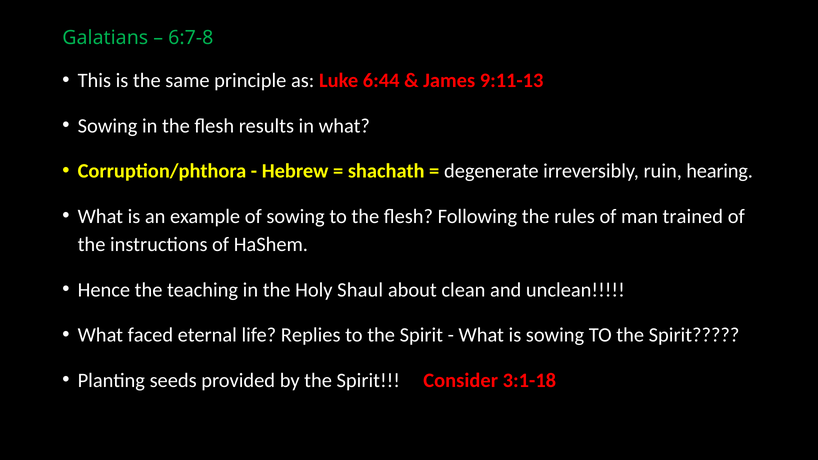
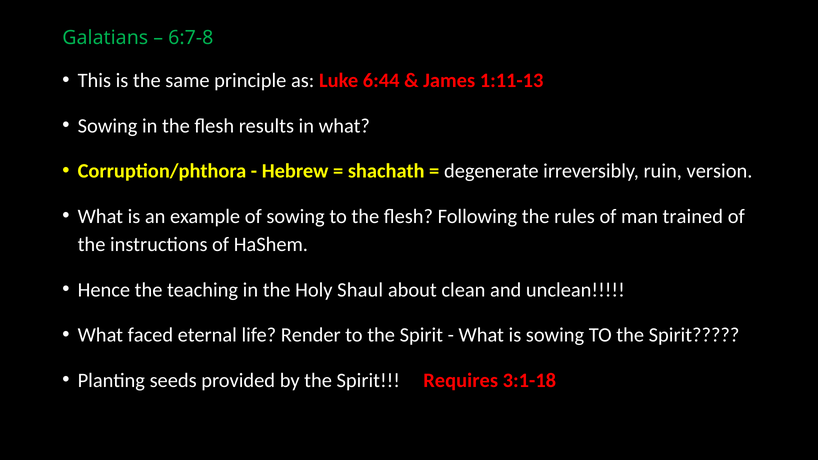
9:11-13: 9:11-13 -> 1:11-13 (512, 81)
hearing: hearing -> version (720, 171)
Replies: Replies -> Render (311, 335)
Consider: Consider -> Requires (461, 380)
